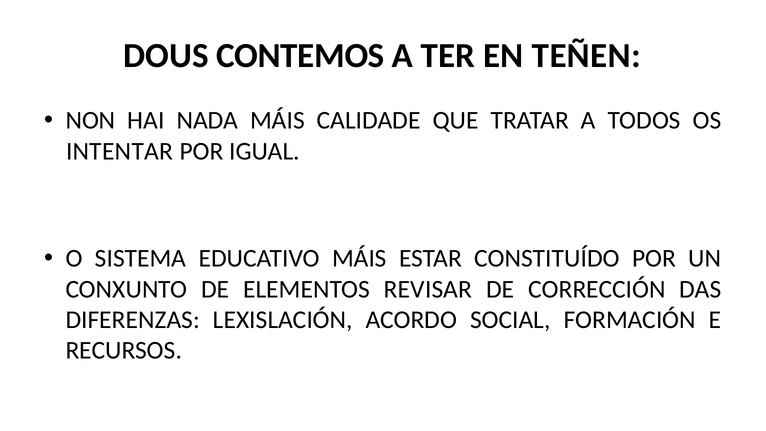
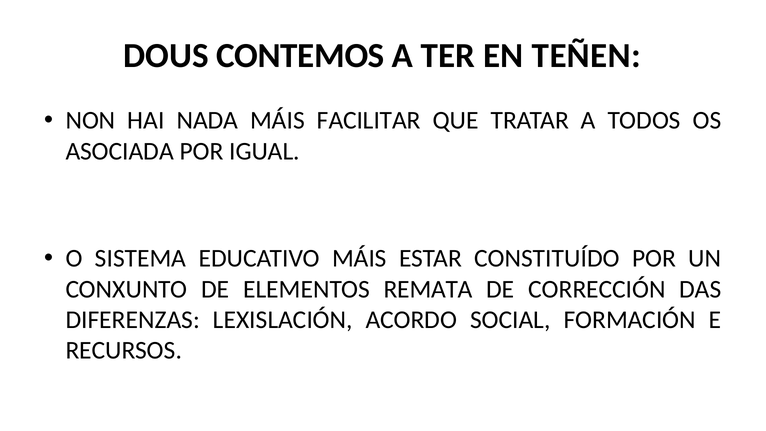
CALIDADE: CALIDADE -> FACILITAR (369, 121)
INTENTAR: INTENTAR -> ASOCIADA (120, 151)
REVISAR: REVISAR -> REMATA (428, 289)
